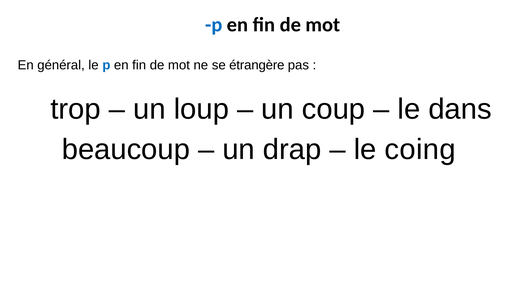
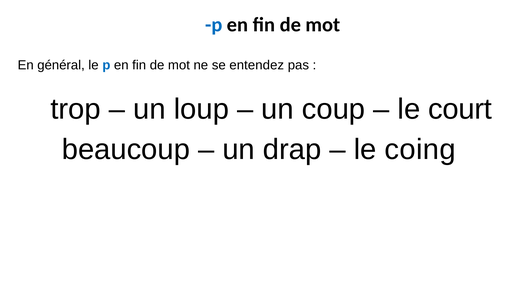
étrangère: étrangère -> entendez (257, 65)
dans: dans -> court (460, 109)
